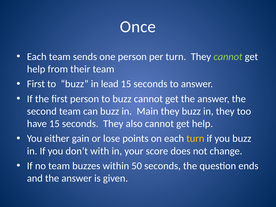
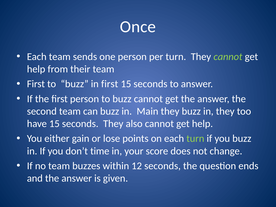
in lead: lead -> first (110, 84)
turn colour: yellow -> light green (195, 139)
with: with -> time (100, 151)
50: 50 -> 12 (137, 166)
